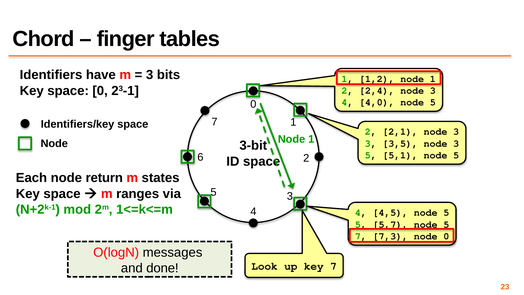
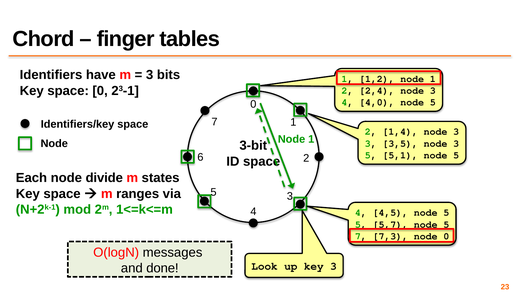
2,1: 2,1 -> 1,4 (400, 132)
return: return -> divide (104, 178)
key 7: 7 -> 3 (333, 266)
